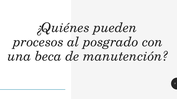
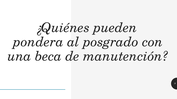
procesos: procesos -> pondera (38, 42)
